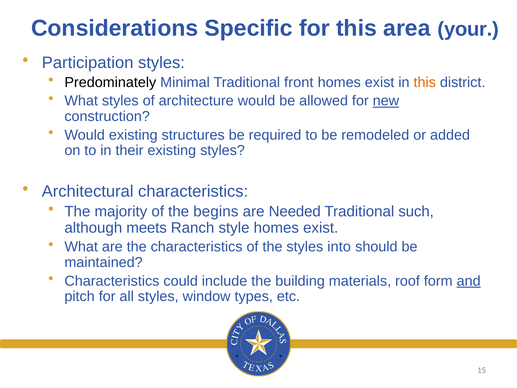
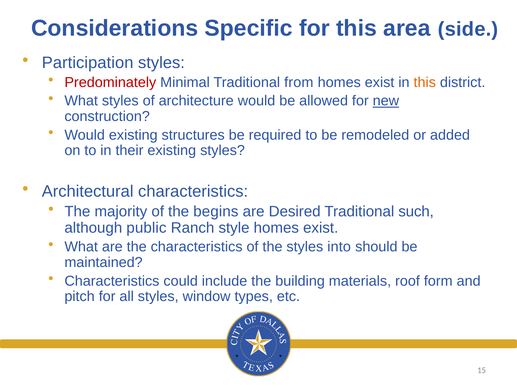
your: your -> side (468, 29)
Predominately colour: black -> red (110, 82)
front: front -> from (299, 82)
Needed: Needed -> Desired (295, 211)
meets: meets -> public (146, 228)
and underline: present -> none (469, 281)
